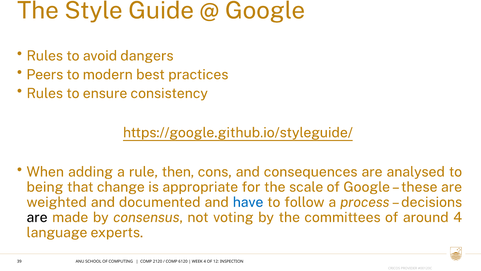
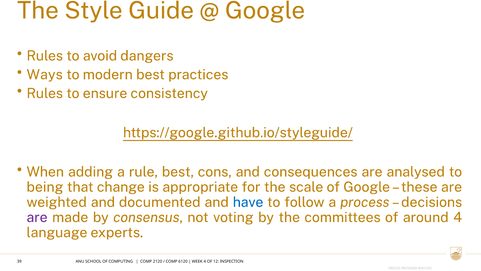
Peers: Peers -> Ways (45, 75)
rule then: then -> best (178, 172)
are colour: black -> purple (37, 217)
